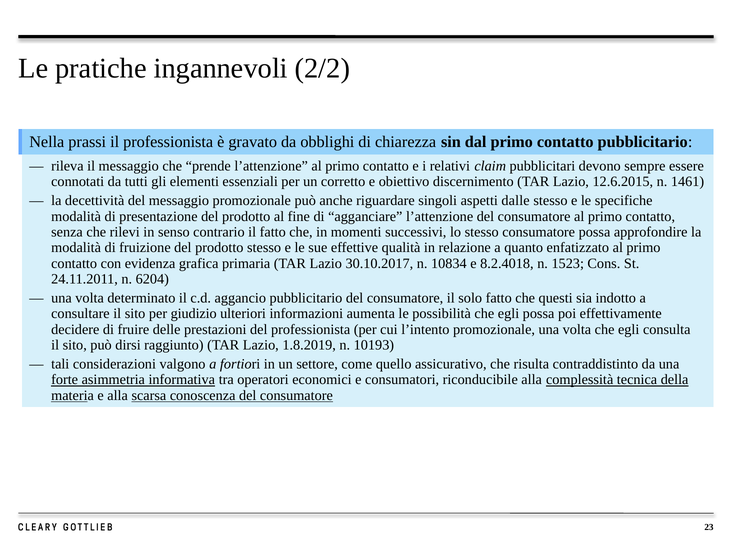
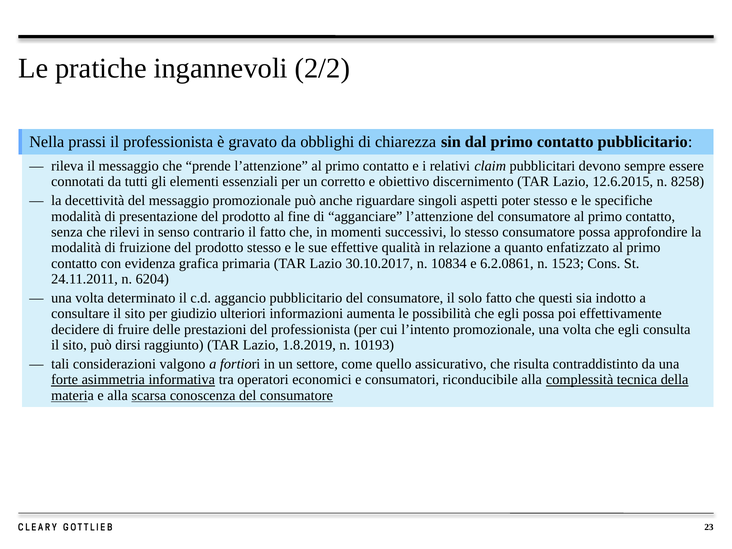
1461: 1461 -> 8258 (688, 182)
dalle: dalle -> poter (516, 201)
8.2.4018: 8.2.4018 -> 6.2.0861 (507, 264)
